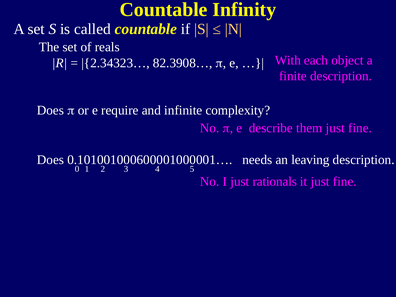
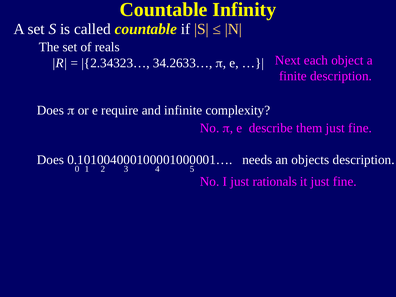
With: With -> Next (288, 60)
82.3908…: 82.3908… -> 34.2633… (183, 63)
0.101001000600001000001…: 0.101001000600001000001… -> 0.101004000100001000001… (150, 160)
leaving: leaving -> objects (310, 160)
